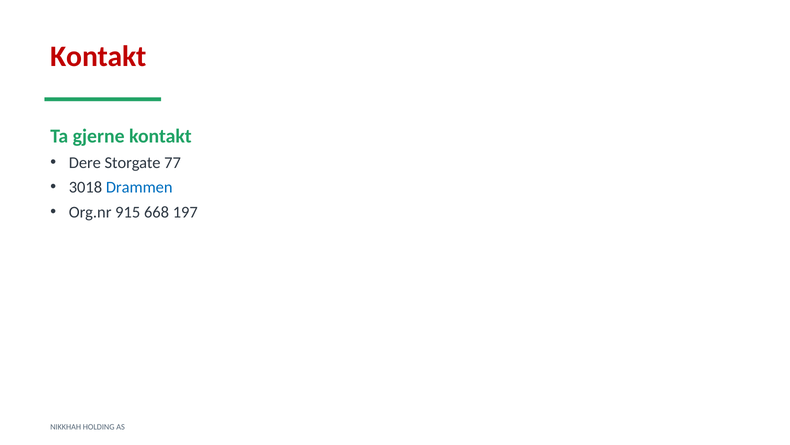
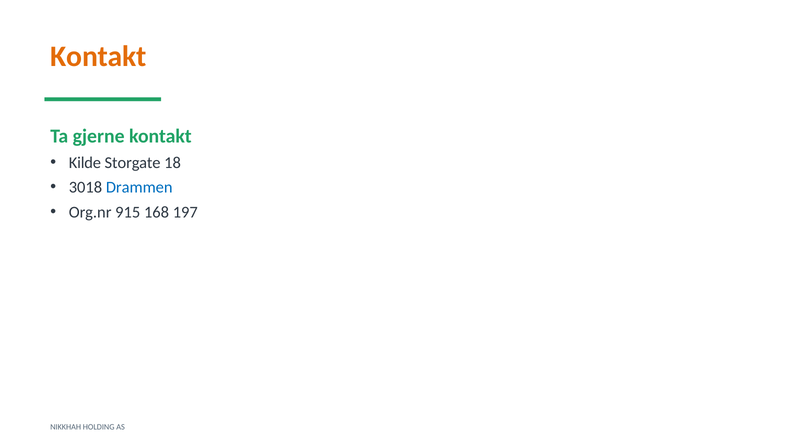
Kontakt colour: red -> orange (98, 56)
Dere: Dere -> Kilde (85, 162)
77: 77 -> 18 (173, 162)
668: 668 -> 168 (157, 212)
